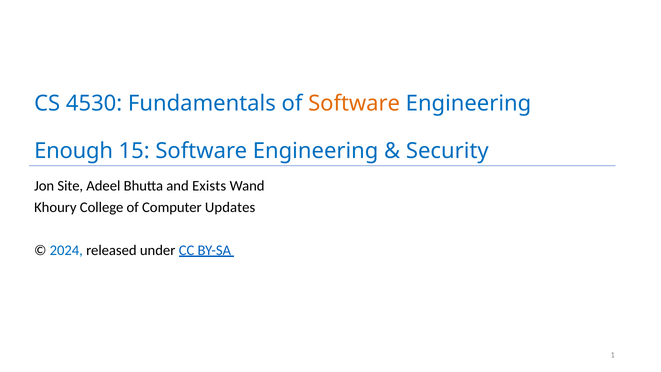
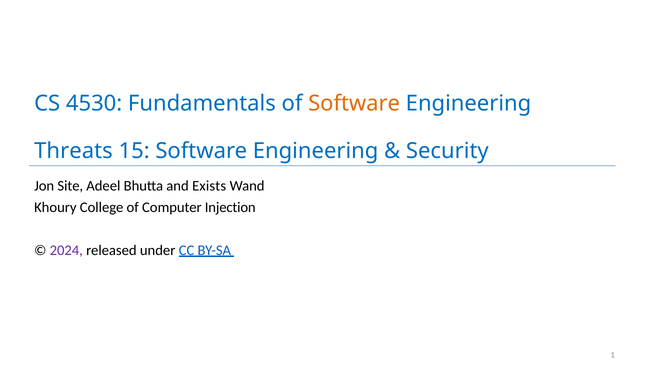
Enough: Enough -> Threats (73, 151)
Updates: Updates -> Injection (230, 207)
2024 colour: blue -> purple (66, 250)
